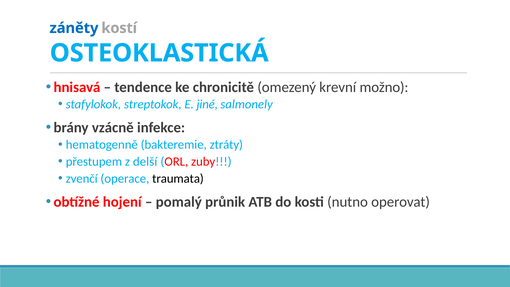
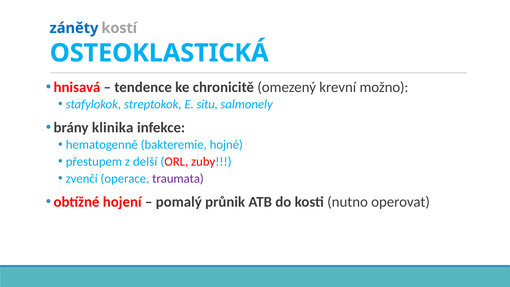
jiné: jiné -> situ (207, 104)
vzácně: vzácně -> klinika (113, 128)
ztráty: ztráty -> hojné (226, 145)
traumata colour: black -> purple (178, 179)
